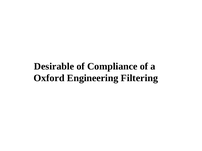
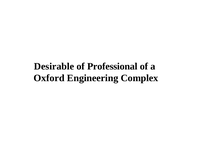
Compliance: Compliance -> Professional (112, 66)
Filtering: Filtering -> Complex (139, 78)
